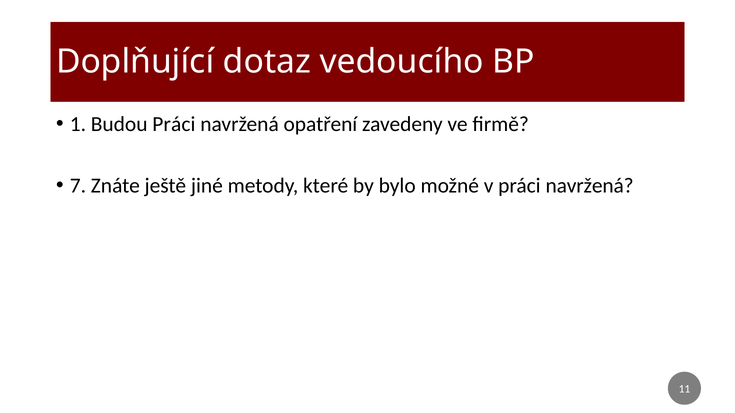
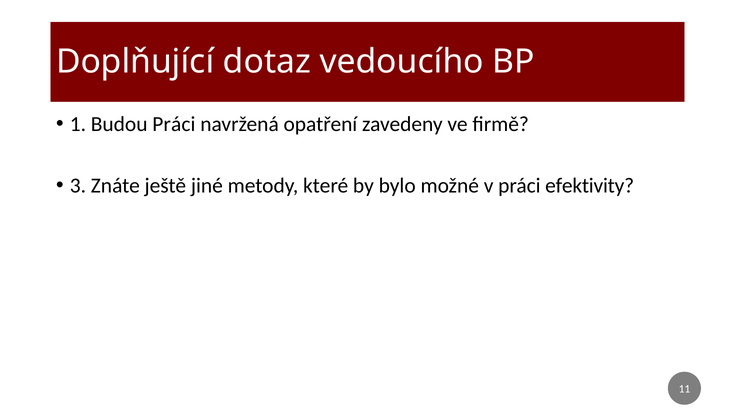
7: 7 -> 3 (78, 186)
v práci navržená: navržená -> efektivity (590, 186)
